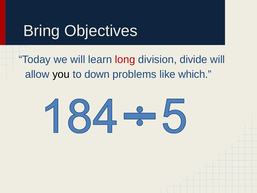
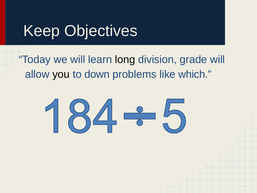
Bring: Bring -> Keep (42, 31)
long colour: red -> black (125, 60)
divide: divide -> grade (193, 60)
